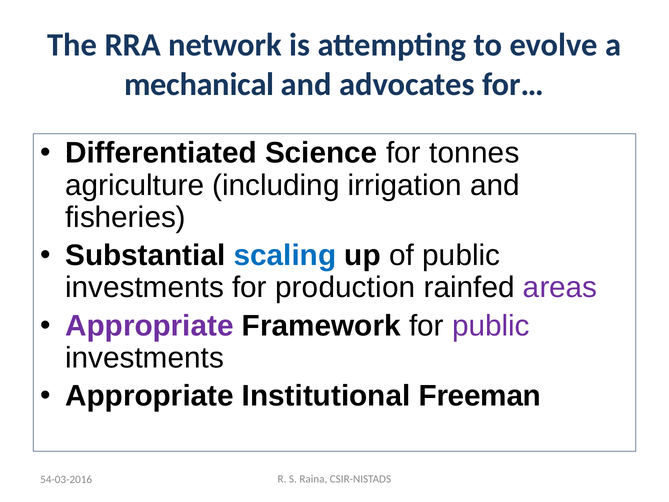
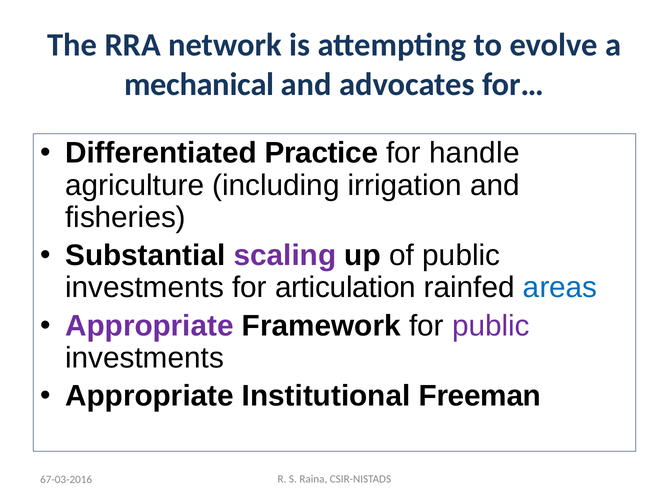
Science: Science -> Practice (321, 153)
tonnes: tonnes -> handle (474, 153)
scaling colour: blue -> purple (285, 255)
production: production -> articulation (345, 288)
areas colour: purple -> blue (560, 288)
54-03-2016: 54-03-2016 -> 67-03-2016 (66, 479)
